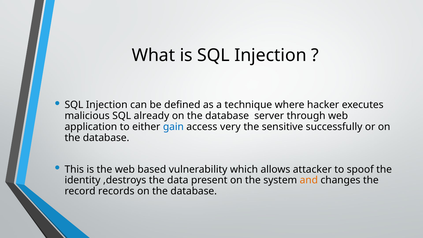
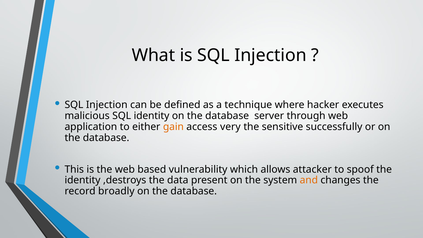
SQL already: already -> identity (152, 116)
gain colour: blue -> orange (173, 127)
records: records -> broadly (116, 191)
